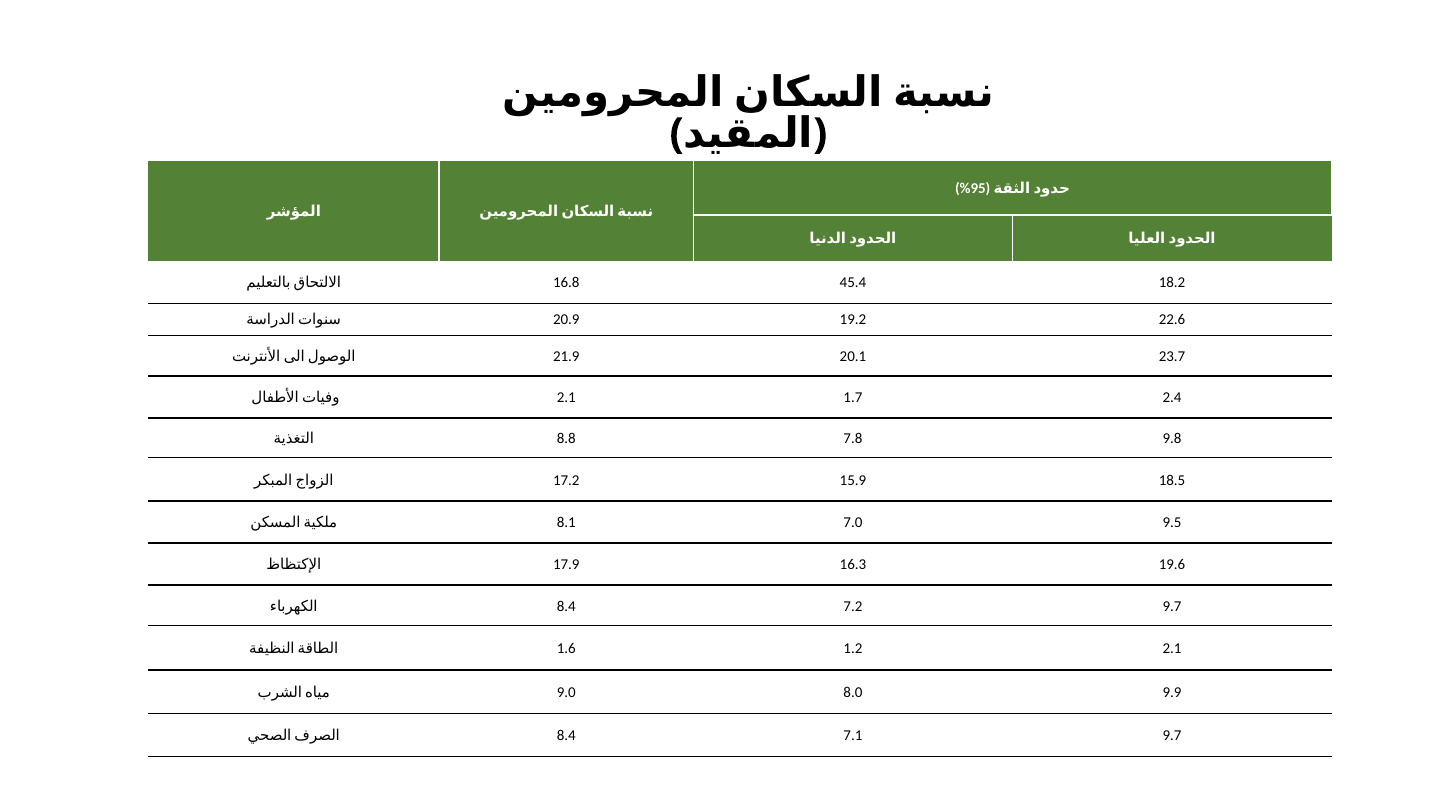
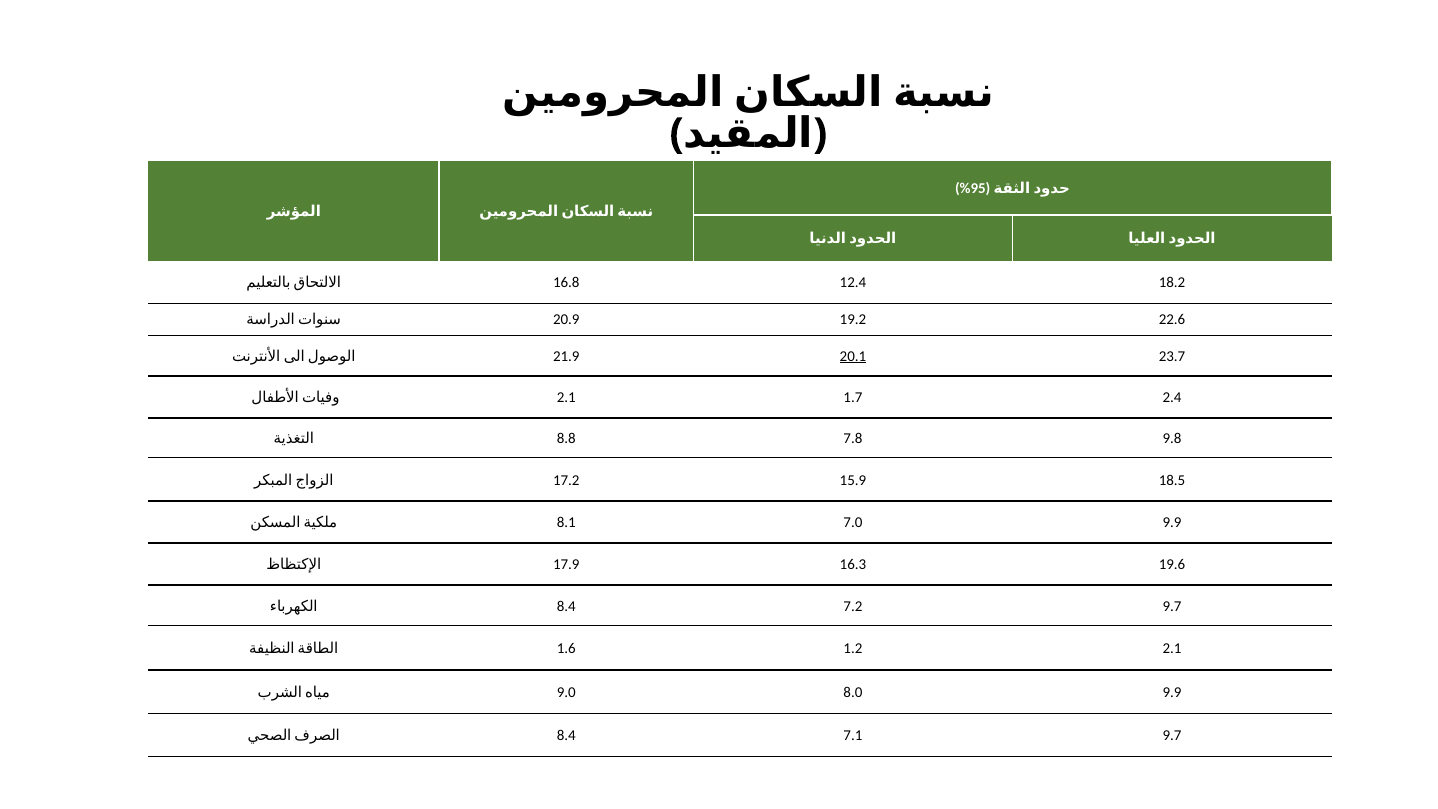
45.4: 45.4 -> 12.4 (853, 283)
20.1 underline: none -> present (853, 356)
7.0 9.5: 9.5 -> 9.9 (1172, 523)
